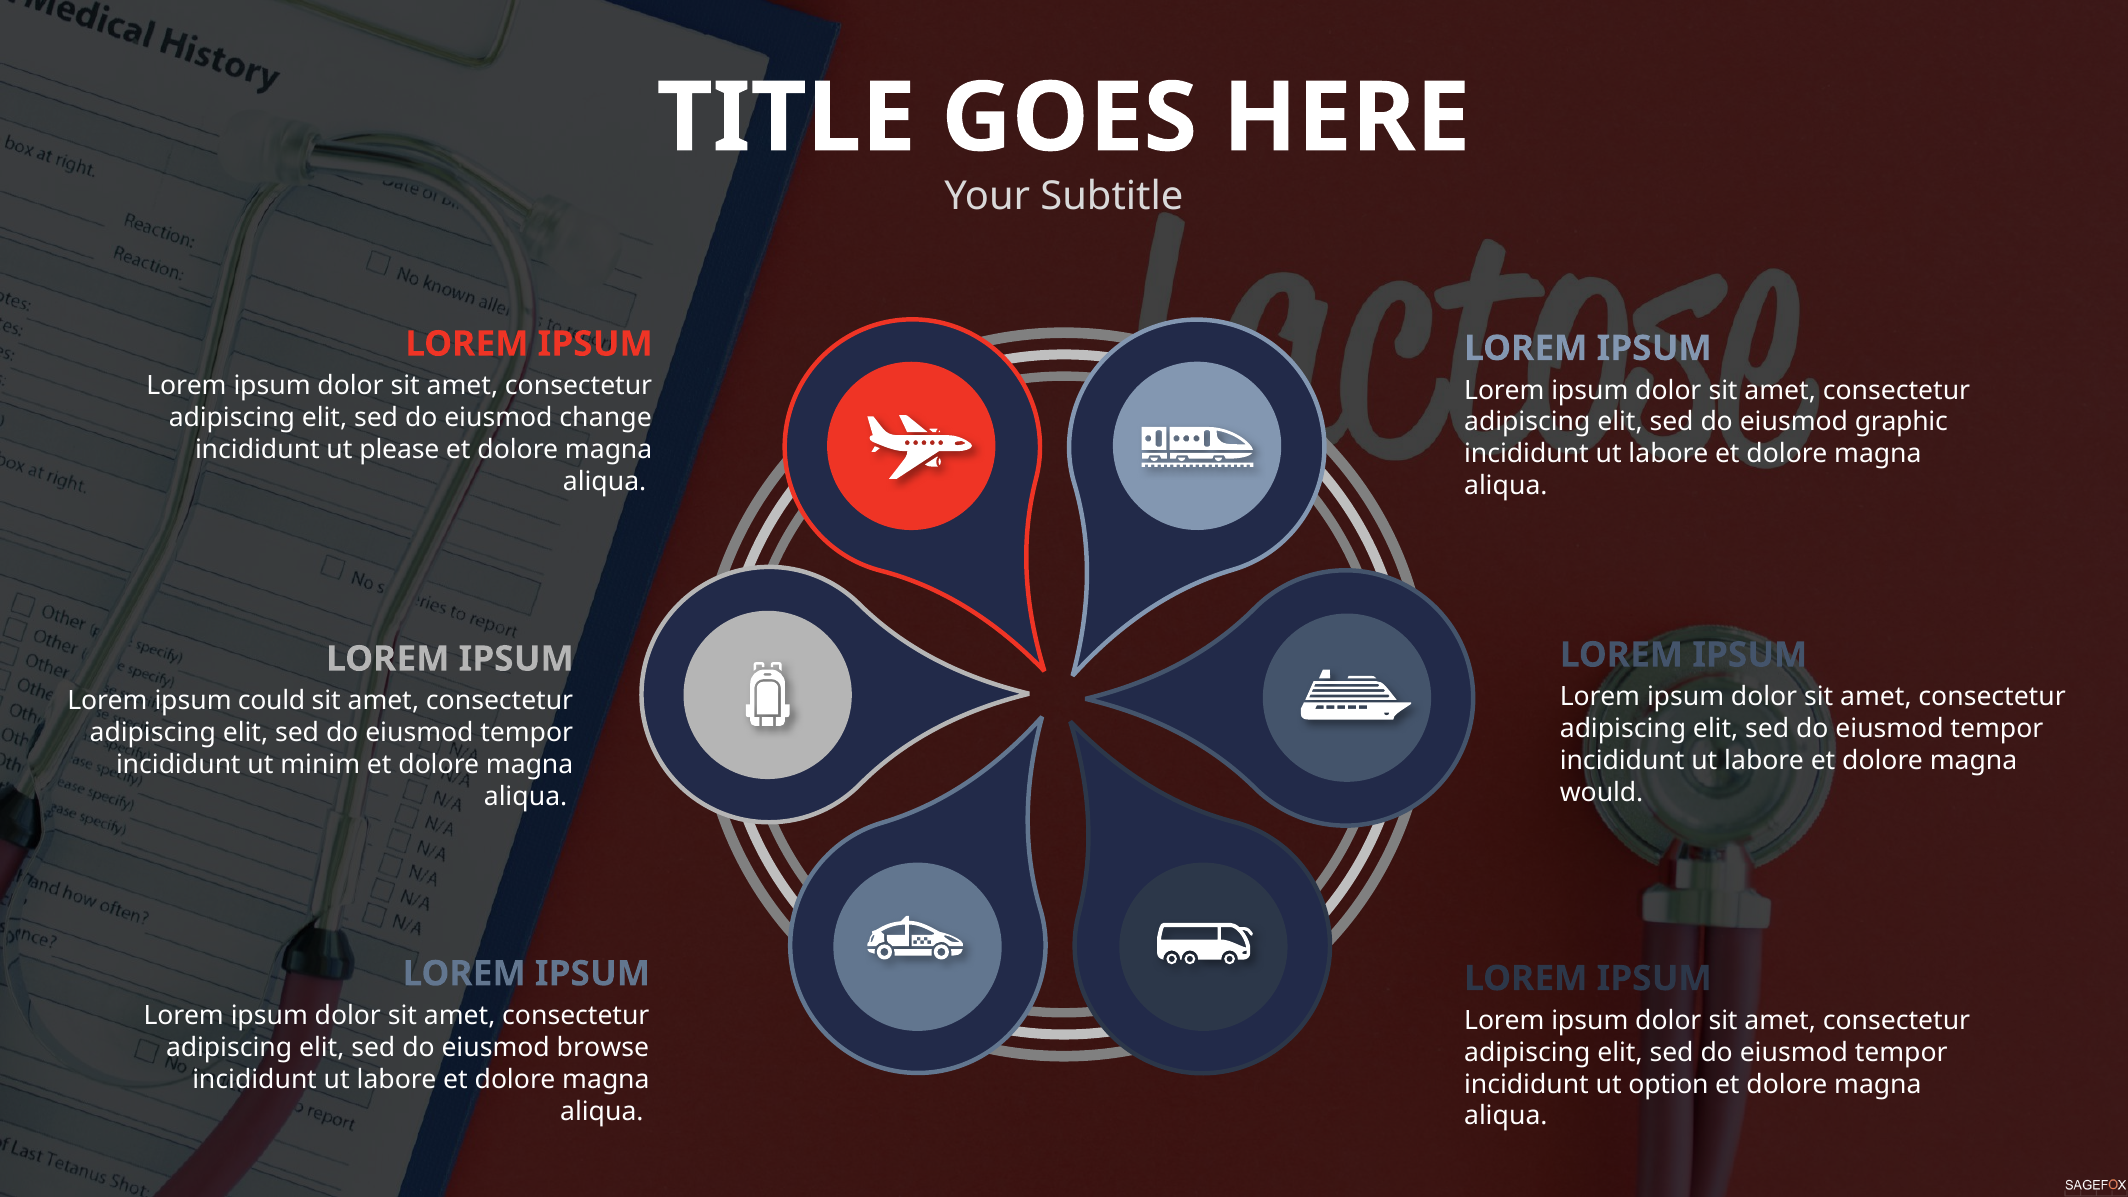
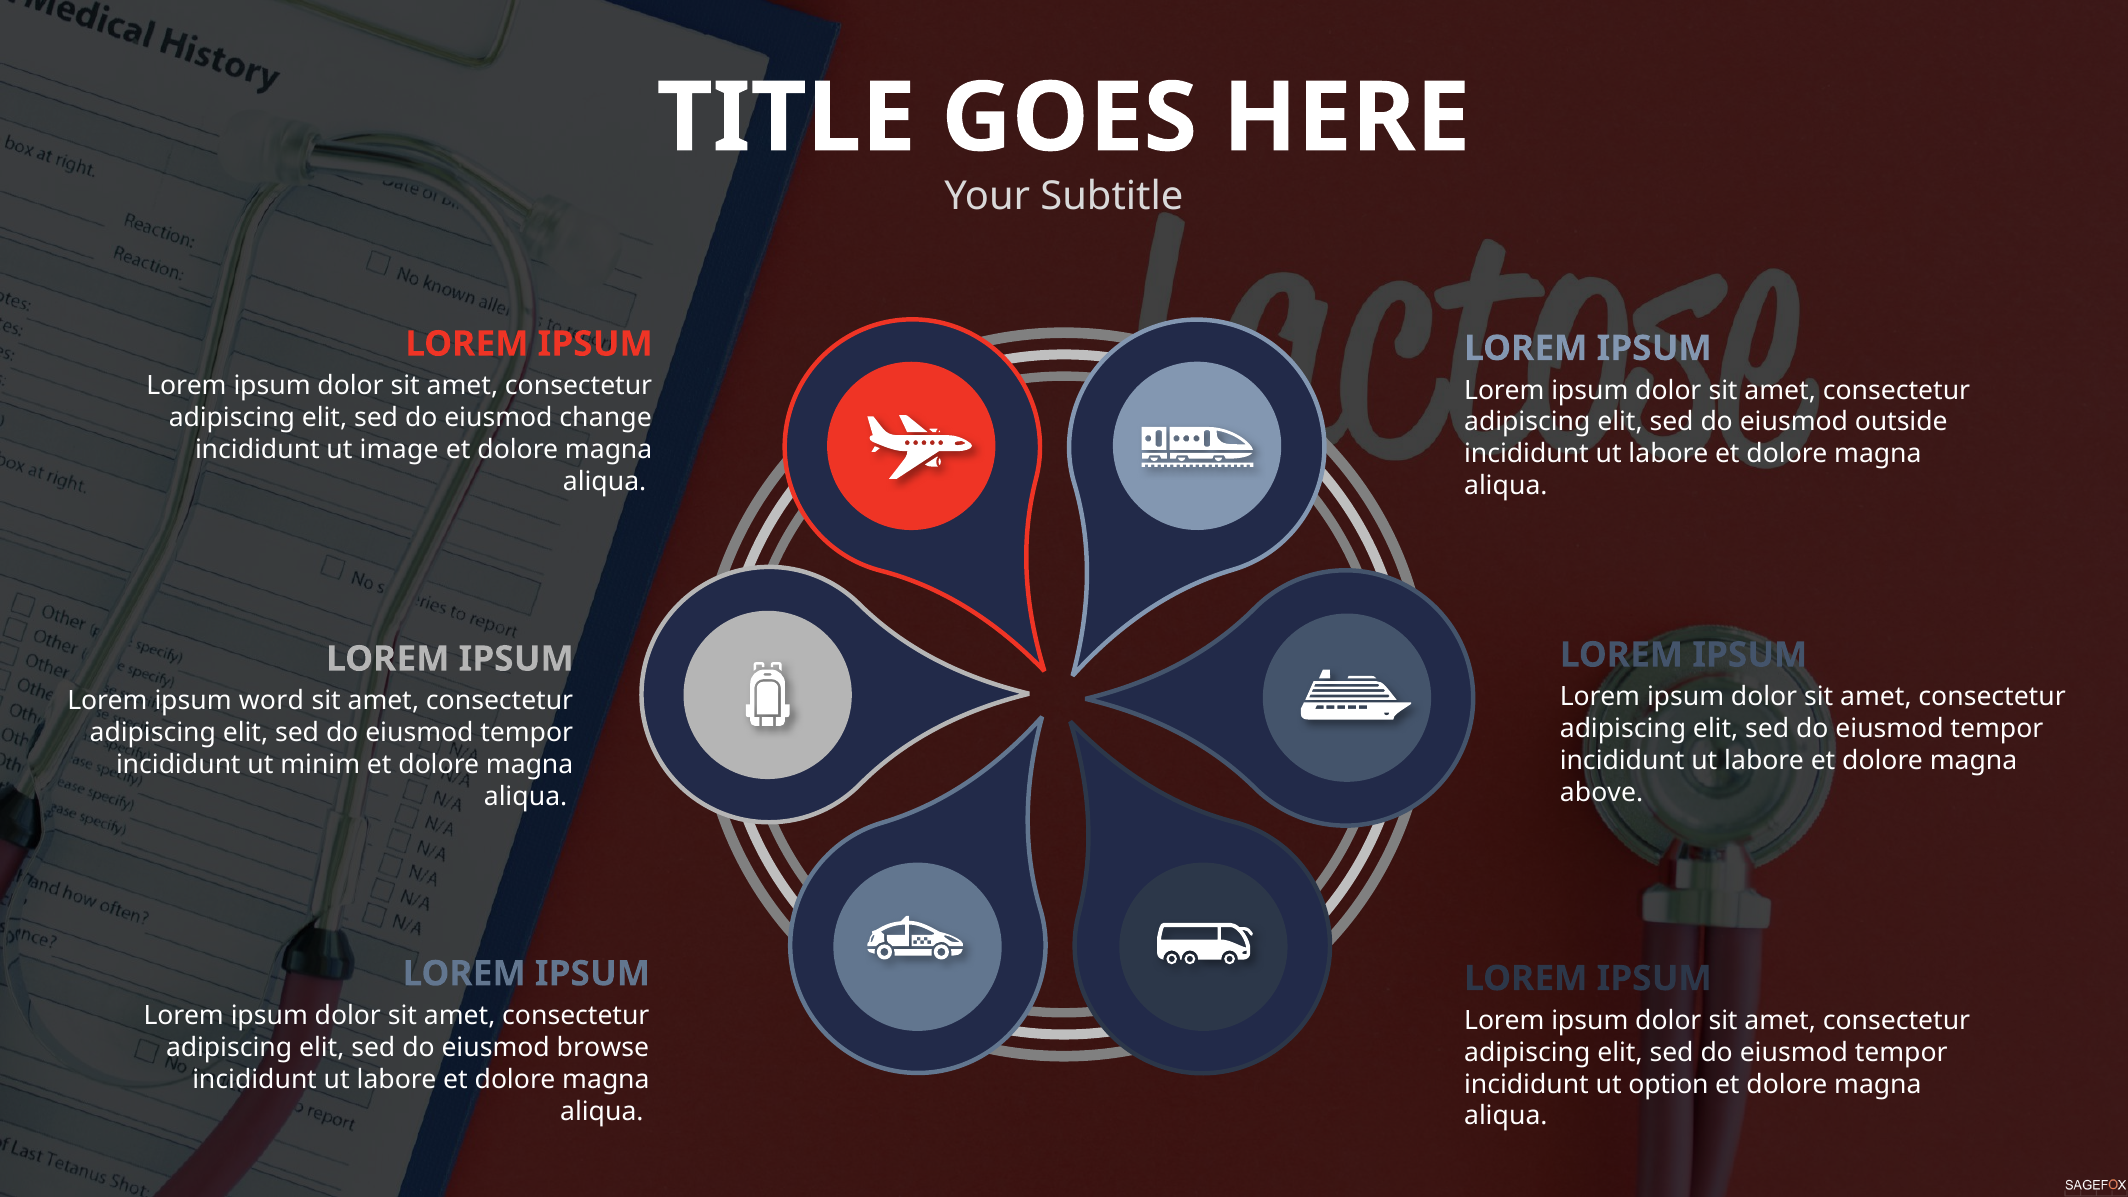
graphic: graphic -> outside (1901, 422)
please: please -> image (399, 450)
could: could -> word (271, 701)
would: would -> above (1602, 793)
